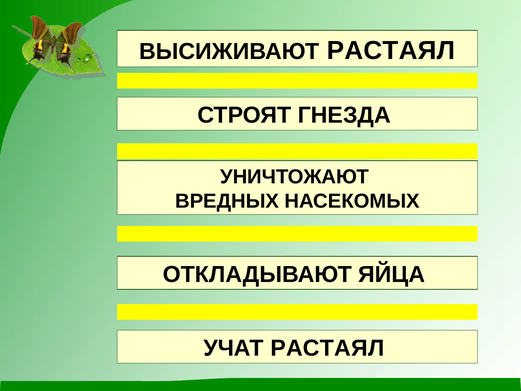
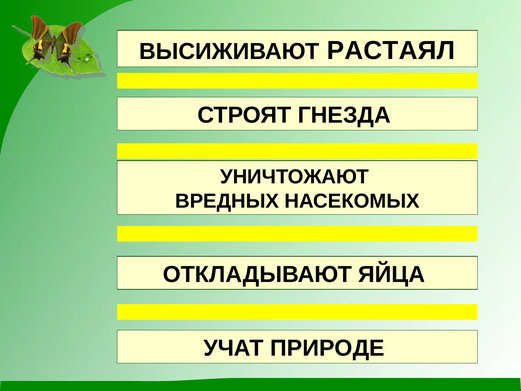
УЧАТ РАСТАЯЛ: РАСТАЯЛ -> ПРИРОДЕ (327, 348)
